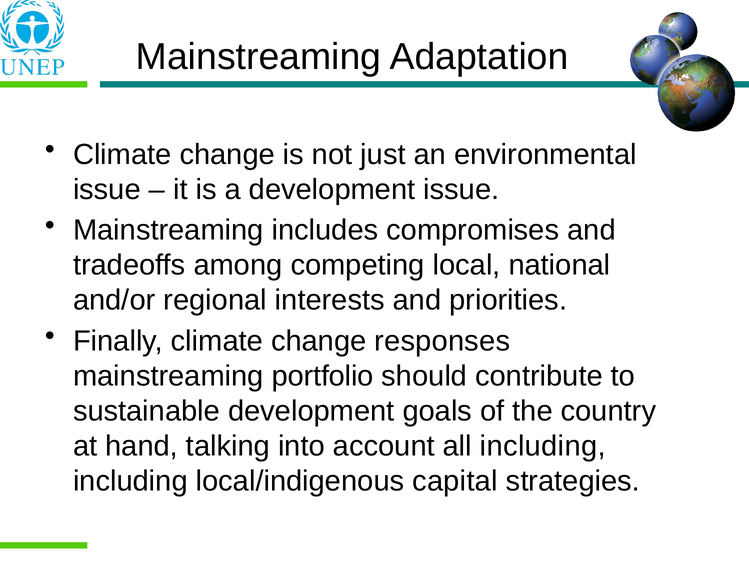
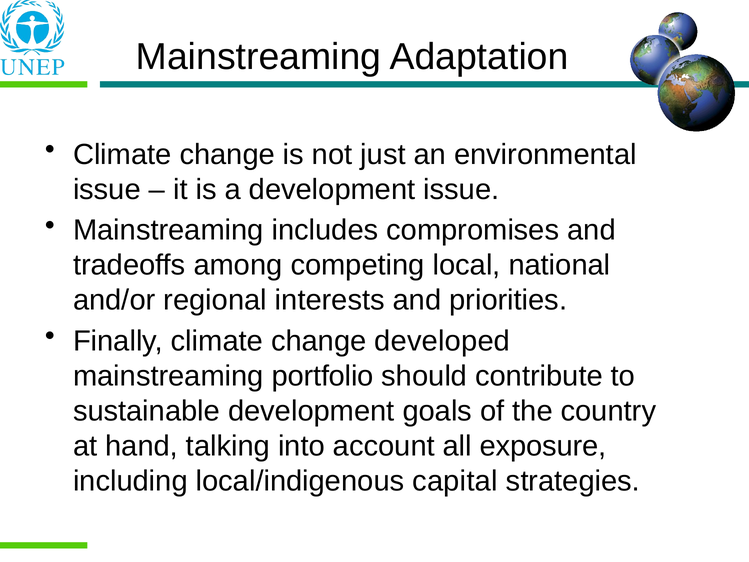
responses: responses -> developed (442, 341)
all including: including -> exposure (543, 446)
